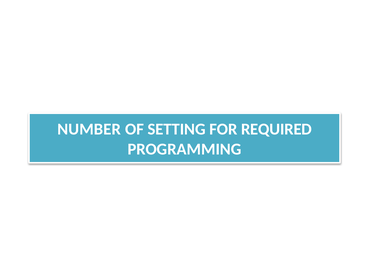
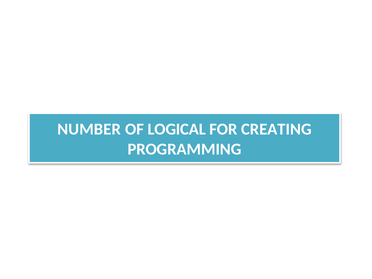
SETTING: SETTING -> LOGICAL (177, 129)
REQUIRED: REQUIRED -> CREATING (276, 129)
